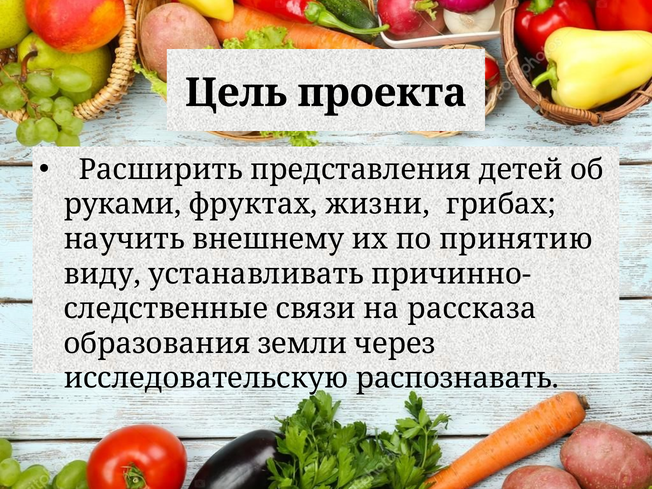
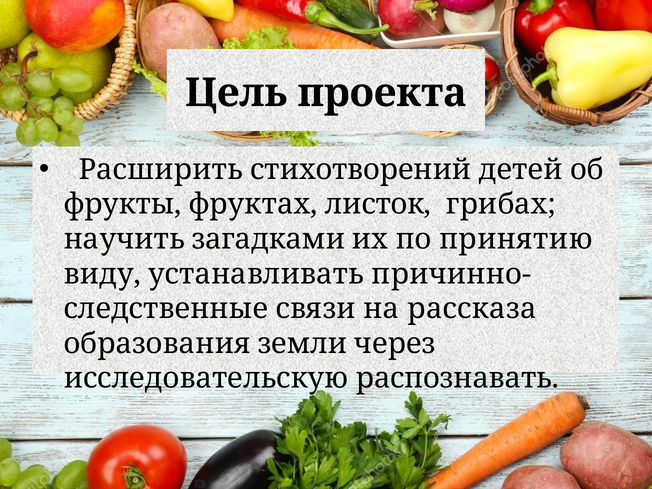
представления: представления -> стихотворений (361, 170)
руками: руками -> фрукты (122, 204)
жизни: жизни -> листок (378, 204)
внешнему: внешнему -> загадками (268, 239)
